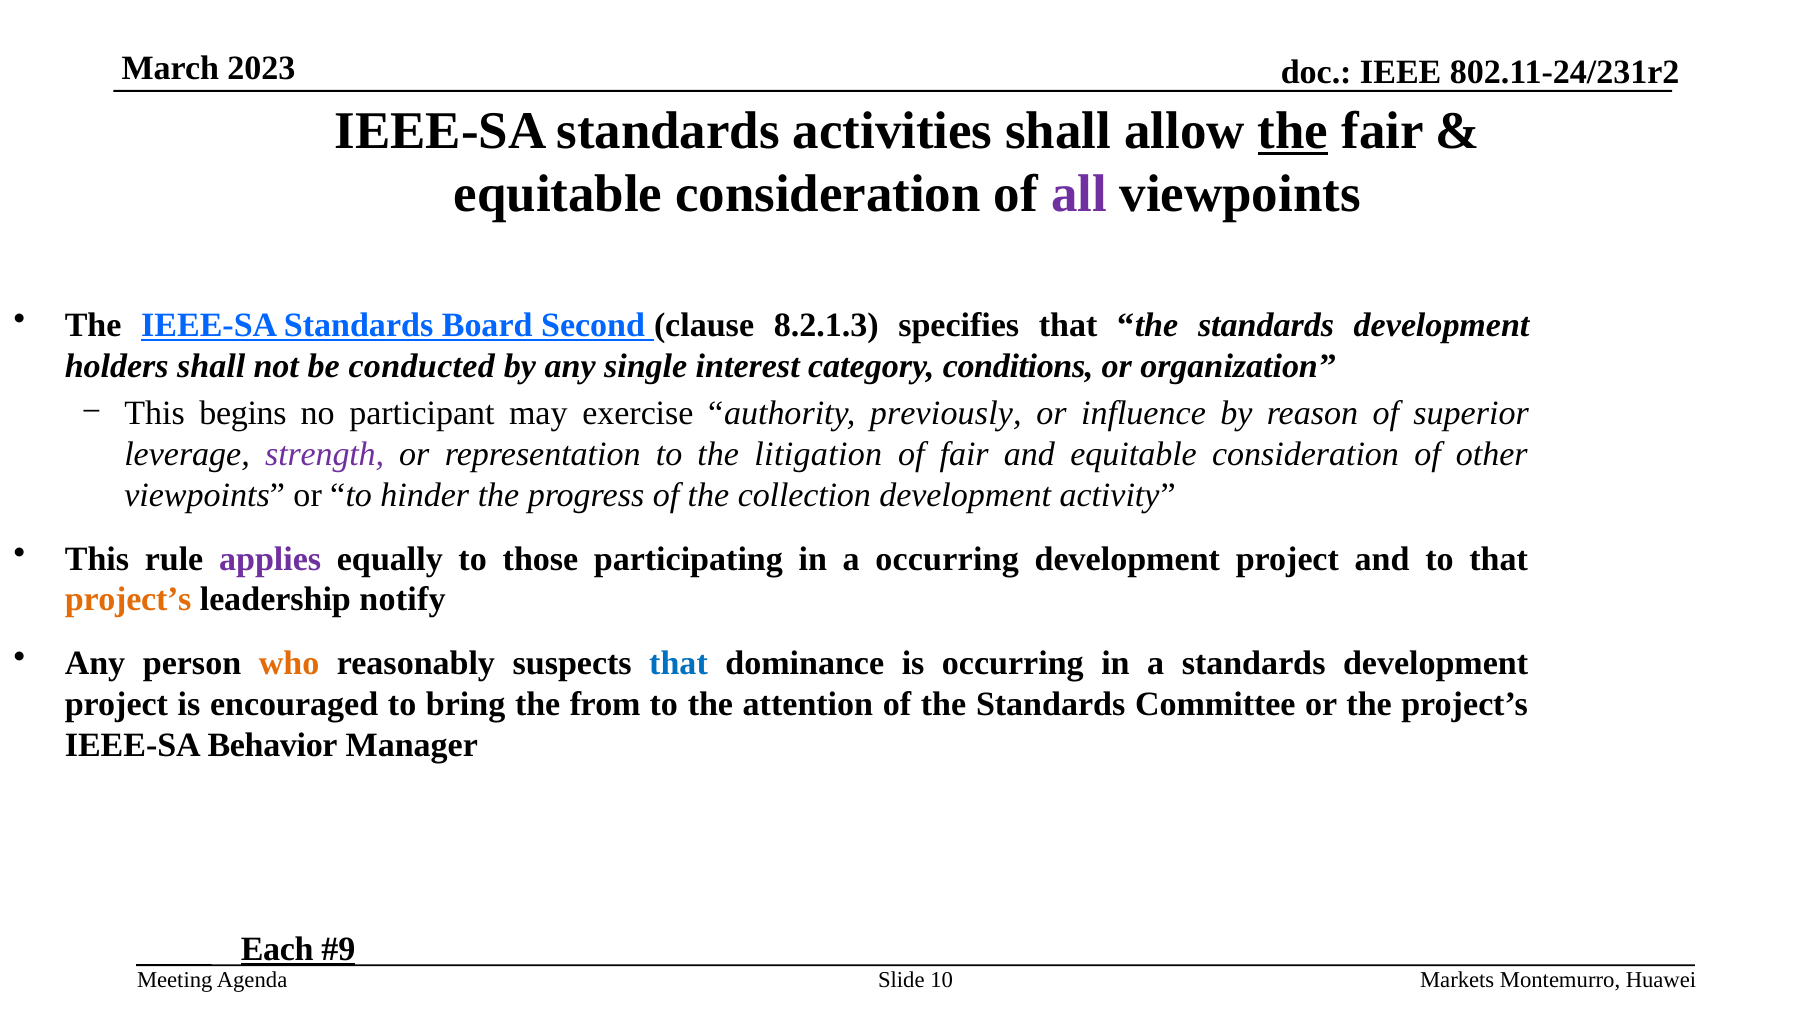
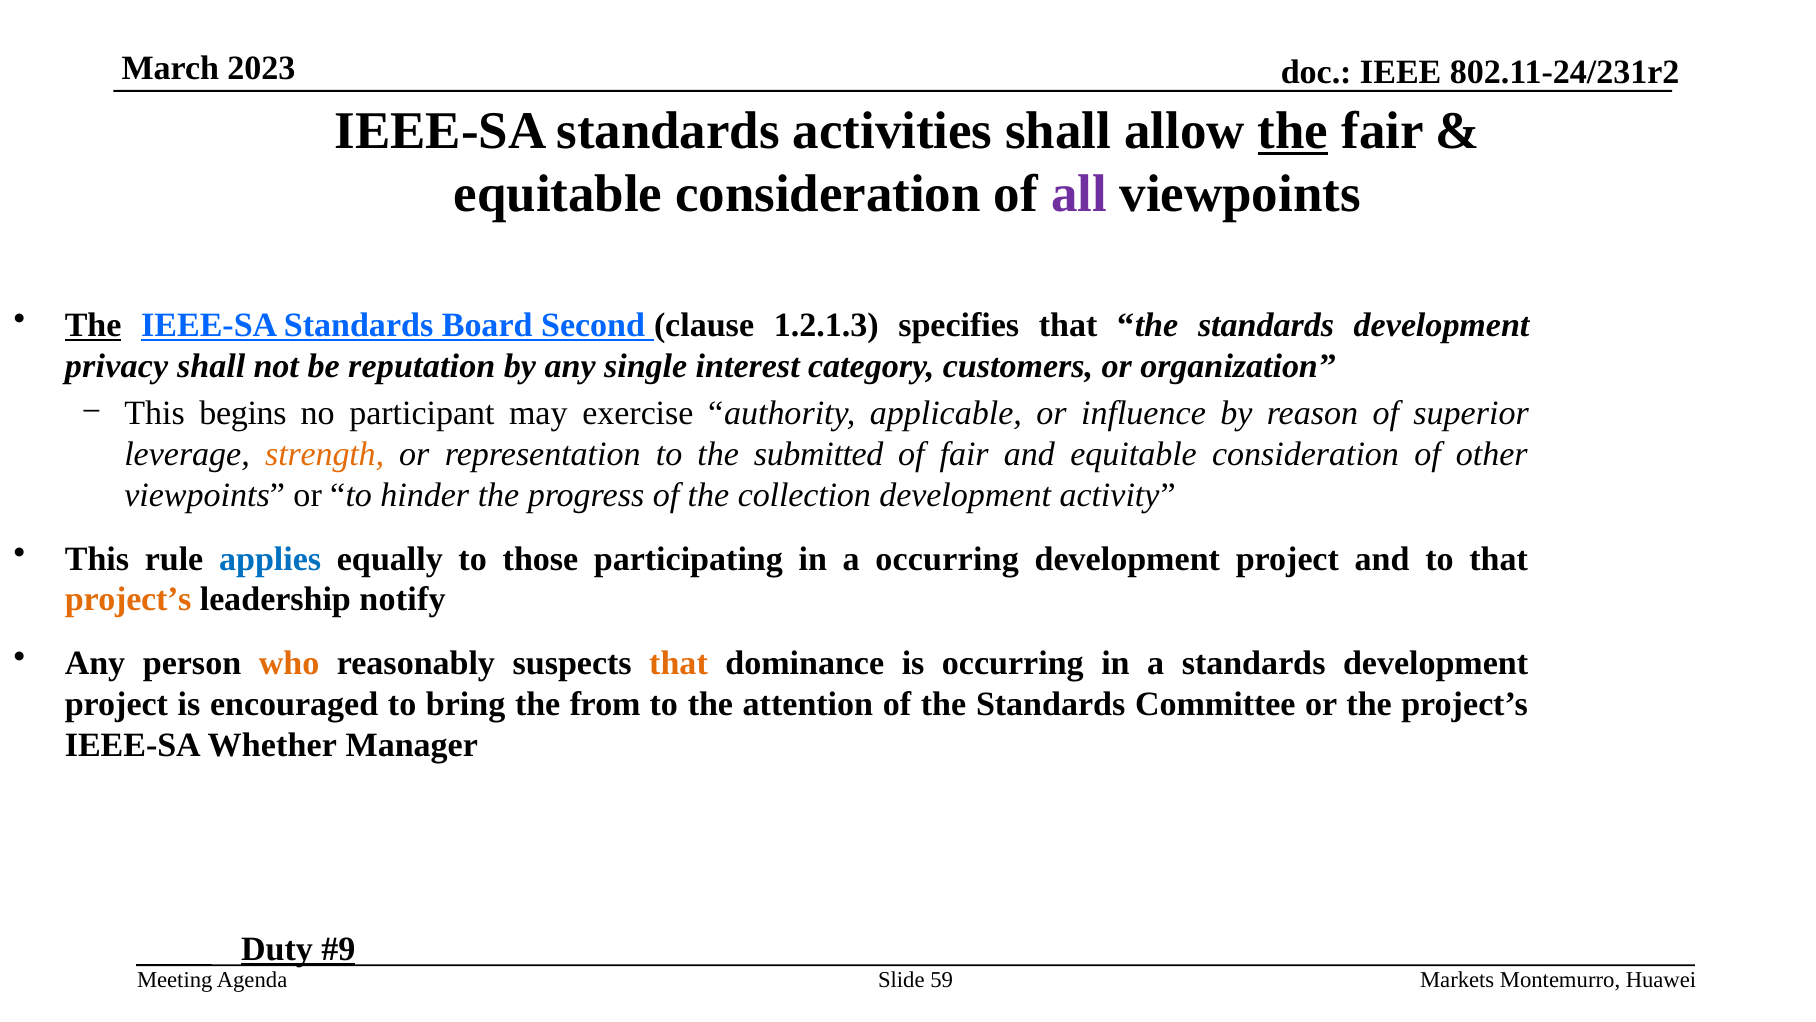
The underline: none -> present (93, 325)
8.2.1.3: 8.2.1.3 -> 1.2.1.3 (826, 325)
holders: holders -> privacy (117, 366)
conducted: conducted -> reputation (422, 366)
conditions: conditions -> customers (1018, 366)
previously: previously -> applicable (946, 413)
strength colour: purple -> orange (325, 454)
litigation: litigation -> submitted (819, 454)
applies colour: purple -> blue (270, 559)
that colour: blue -> orange (679, 663)
Behavior: Behavior -> Whether (272, 745)
Each: Each -> Duty (277, 949)
10: 10 -> 59 (942, 980)
